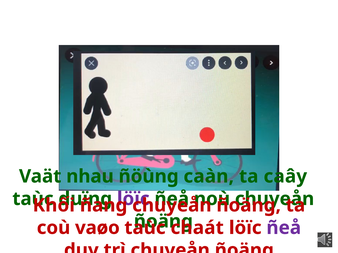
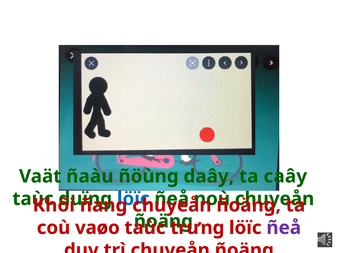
nhau: nhau -> ñaàu (90, 177)
caàn: caàn -> daây (209, 177)
löïc colour: purple -> blue (133, 199)
chaát: chaát -> trưng (197, 228)
